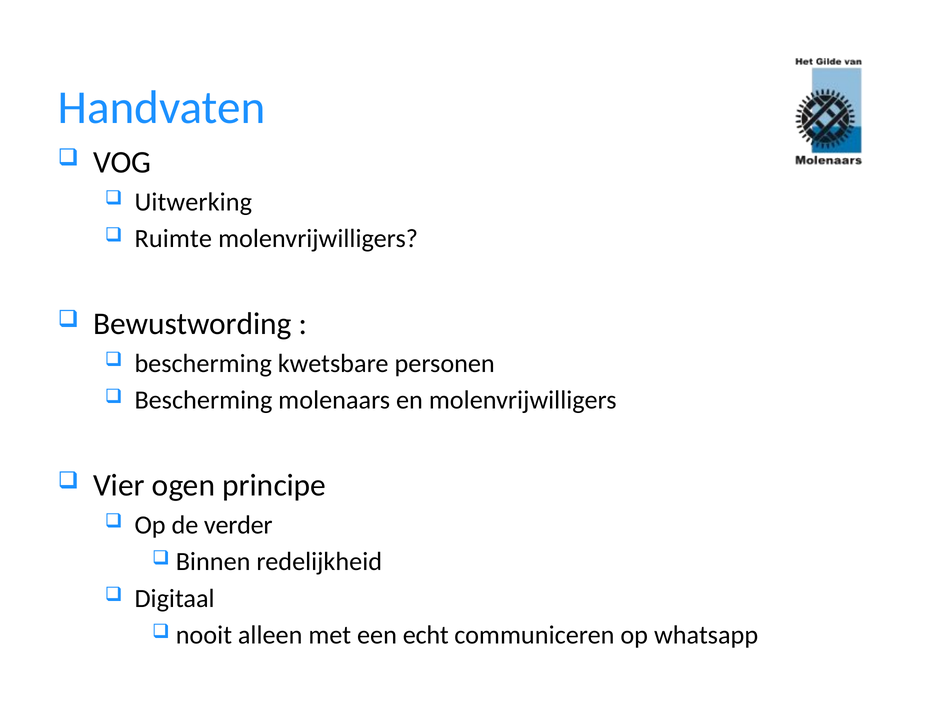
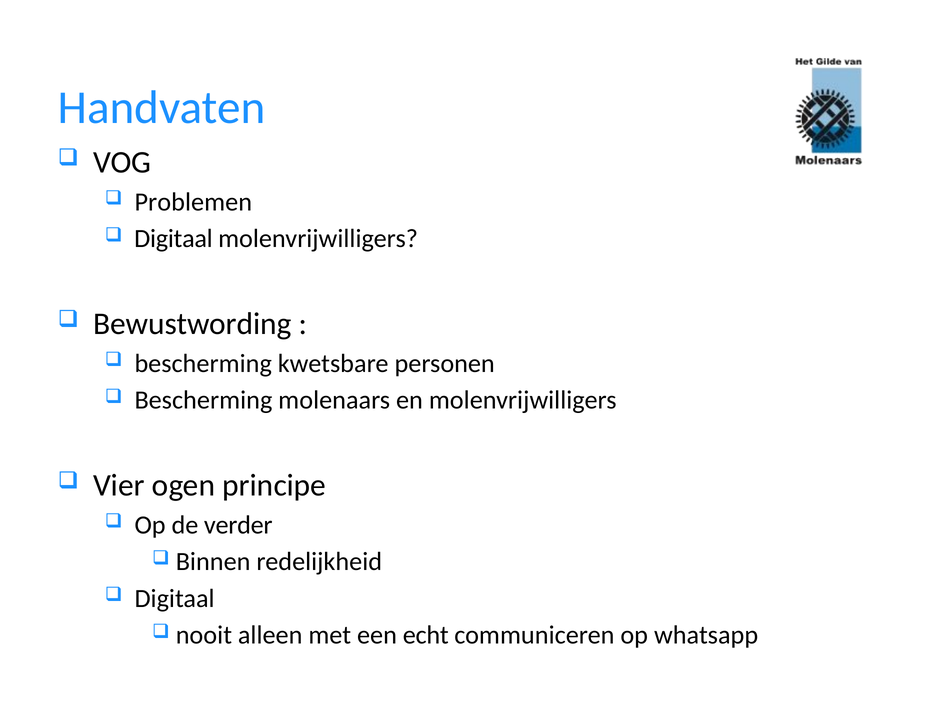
Uitwerking: Uitwerking -> Problemen (193, 202)
Ruimte: Ruimte -> Digitaal (173, 239)
